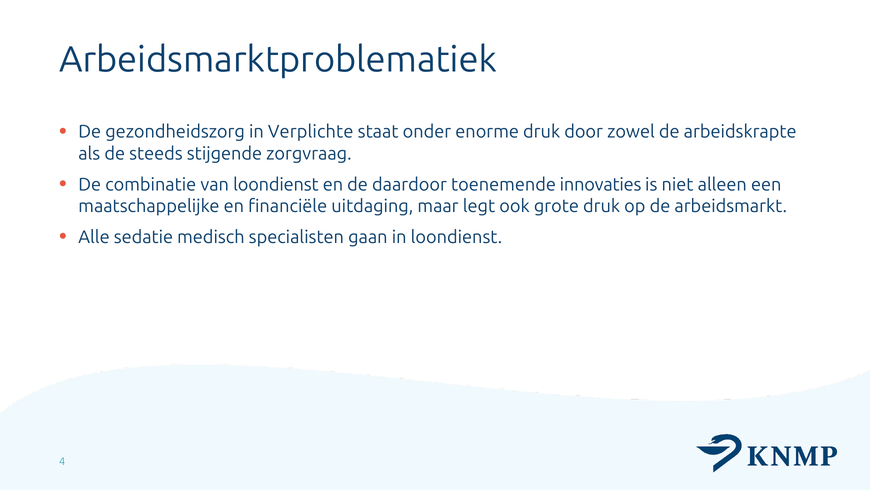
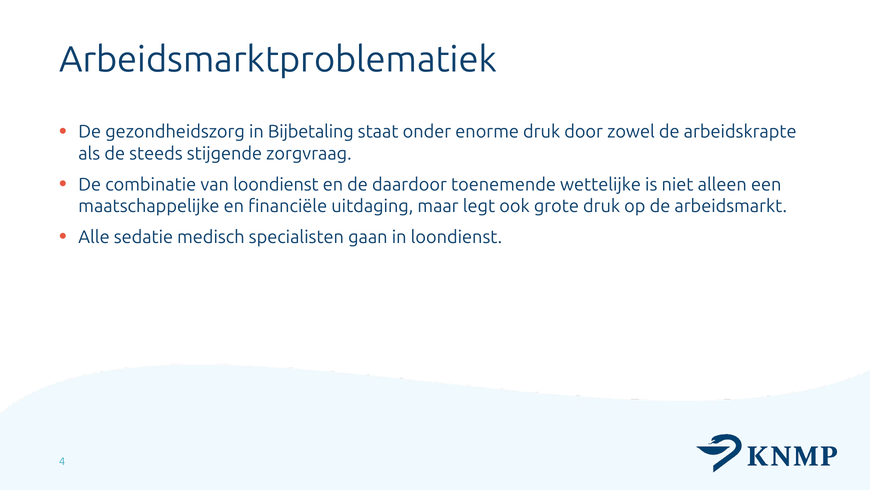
Verplichte: Verplichte -> Bijbetaling (311, 132)
innovaties: innovaties -> wettelijke (600, 184)
